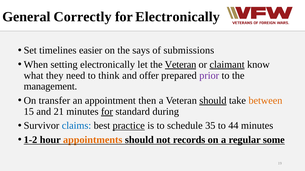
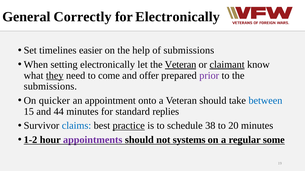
says: says -> help (141, 51)
they underline: none -> present (55, 76)
think: think -> come (109, 76)
management: management -> submissions (50, 87)
transfer: transfer -> quicker (54, 101)
then: then -> onto (147, 101)
should underline: present -> none (213, 101)
between colour: orange -> blue (265, 101)
21: 21 -> 44 (59, 112)
for underline: present -> none (107, 112)
during: during -> replies (166, 112)
35: 35 -> 38 (210, 126)
44: 44 -> 20 (233, 126)
appointments colour: orange -> purple (93, 140)
records: records -> systems (189, 140)
